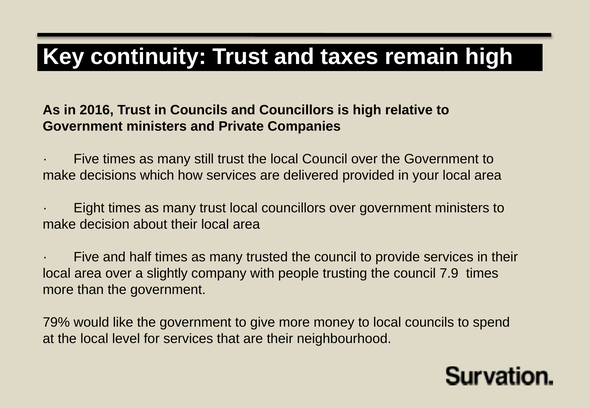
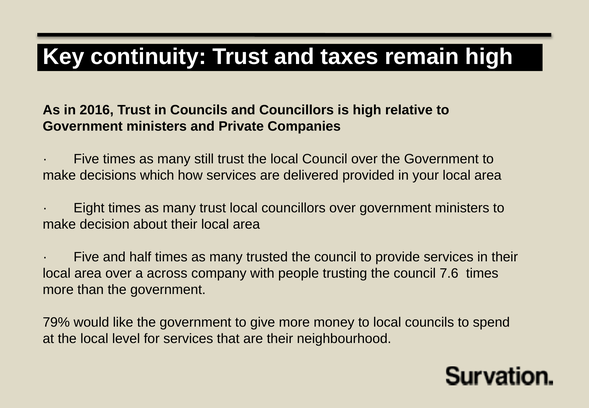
slightly: slightly -> across (167, 273)
7.9: 7.9 -> 7.6 (449, 273)
